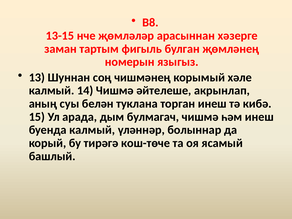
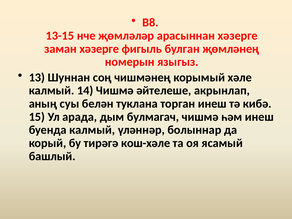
заман тартым: тартым -> хәзерге (99, 49)
кош-төче: кош-төче -> кош-хәле (146, 143)
